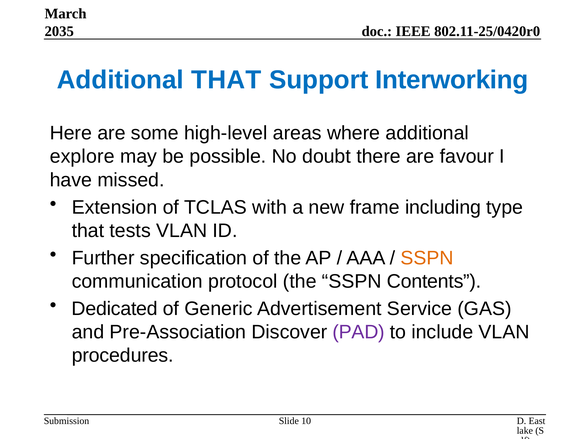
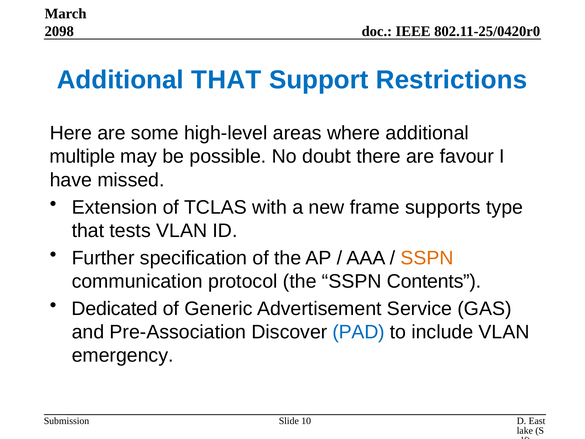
2035: 2035 -> 2098 (59, 31)
Interworking: Interworking -> Restrictions (452, 80)
explore: explore -> multiple (82, 156)
including: including -> supports (443, 207)
PAD colour: purple -> blue (359, 332)
procedures: procedures -> emergency (123, 355)
